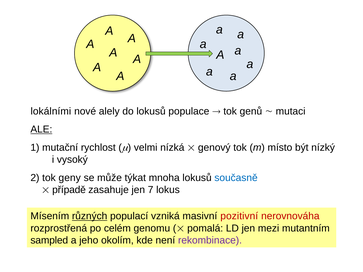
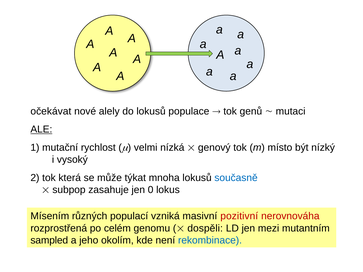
lokálními: lokálními -> očekávat (51, 111)
geny: geny -> která (70, 178)
případě: případě -> subpop (69, 190)
7: 7 -> 0 (151, 190)
různých underline: present -> none (90, 216)
pomalá: pomalá -> dospěli (205, 228)
rekombinace colour: purple -> blue (210, 241)
